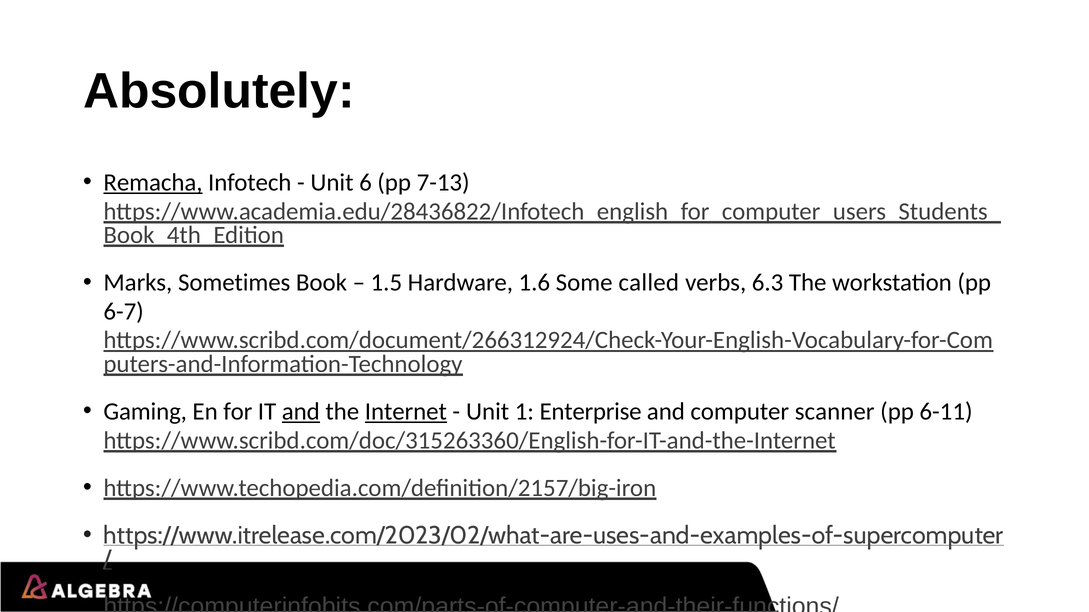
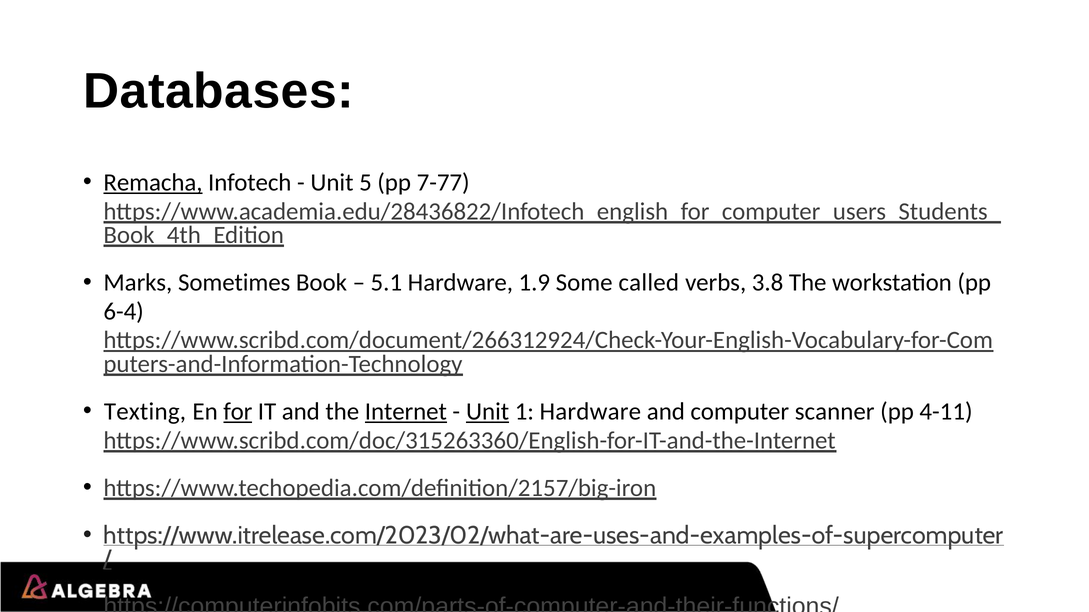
Absolutely: Absolutely -> Databases (219, 91)
6: 6 -> 5 (365, 183)
7-13: 7-13 -> 7-77 (443, 183)
1.5: 1.5 -> 5.1 (386, 283)
1.6: 1.6 -> 1.9 (534, 283)
6.3: 6.3 -> 3.8 (768, 283)
6-7: 6-7 -> 6-4 (124, 312)
Gaming: Gaming -> Texting (145, 412)
for underline: none -> present (238, 412)
and underline: present -> none (301, 412)
Unit underline: none -> present (488, 412)
1 Enterprise: Enterprise -> Hardware (590, 412)
6-11: 6-11 -> 4-11 (946, 412)
